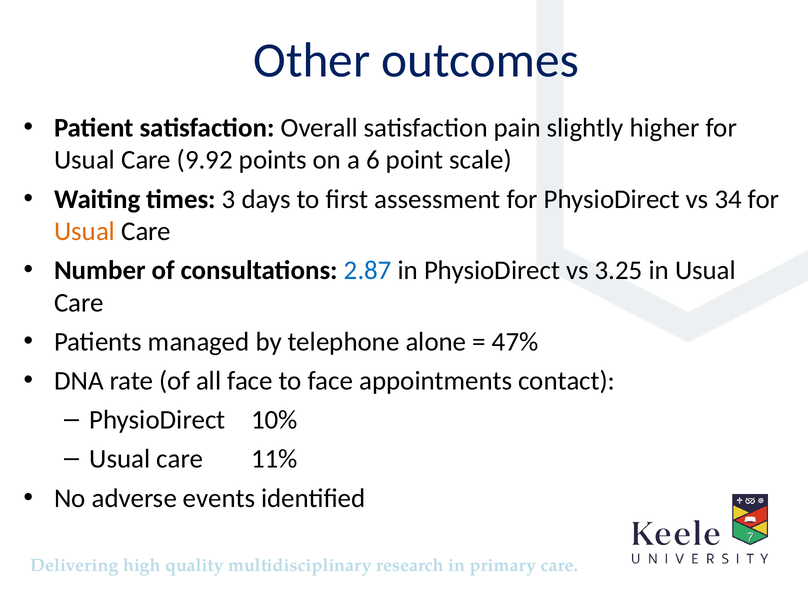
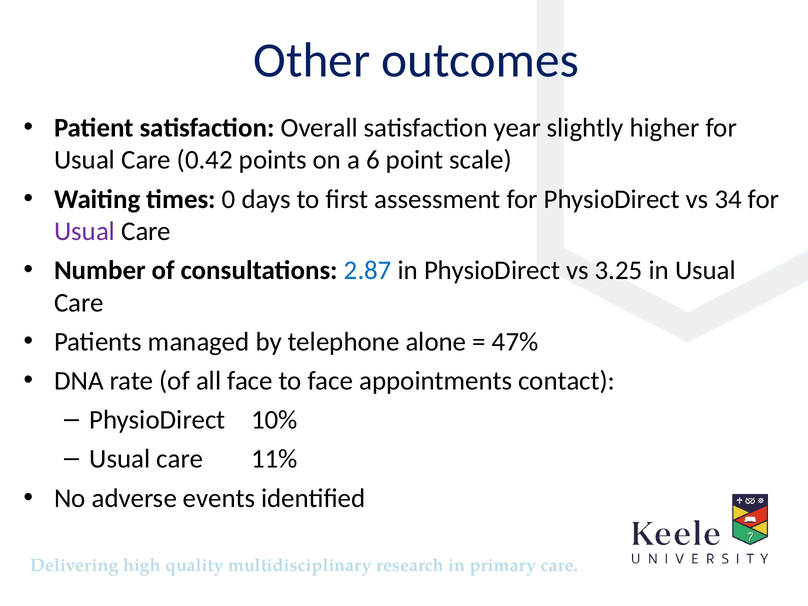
pain: pain -> year (517, 128)
9.92: 9.92 -> 0.42 (205, 160)
3: 3 -> 0 (229, 199)
Usual colour: orange -> purple (85, 231)
